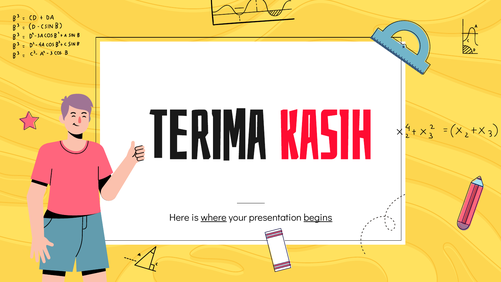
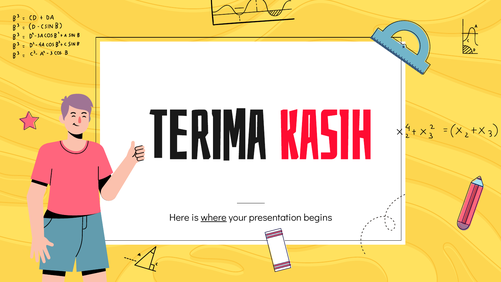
begins underline: present -> none (318, 217)
